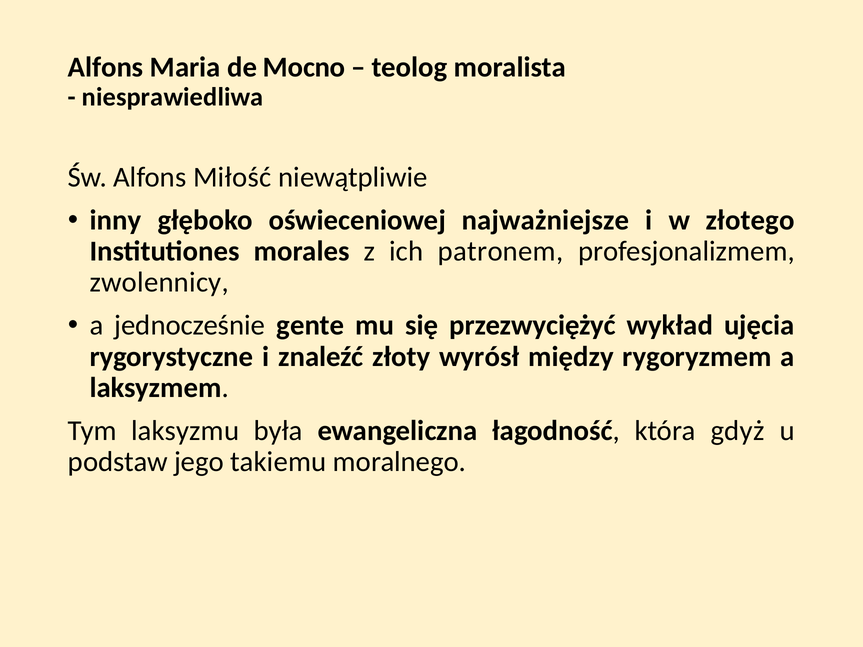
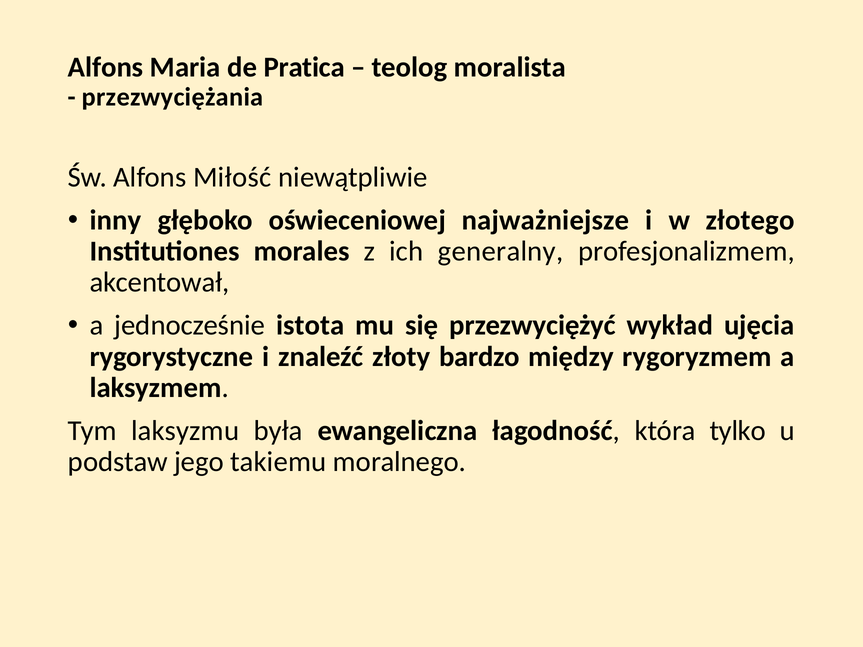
Mocno: Mocno -> Pratica (304, 67)
niesprawiedliwa: niesprawiedliwa -> przezwyciężania (173, 97)
patronem: patronem -> generalny (501, 252)
zwolennicy: zwolennicy -> akcentował (159, 283)
gente: gente -> istota (310, 326)
wyrósł: wyrósł -> bardzo (479, 357)
gdyż: gdyż -> tylko (738, 431)
